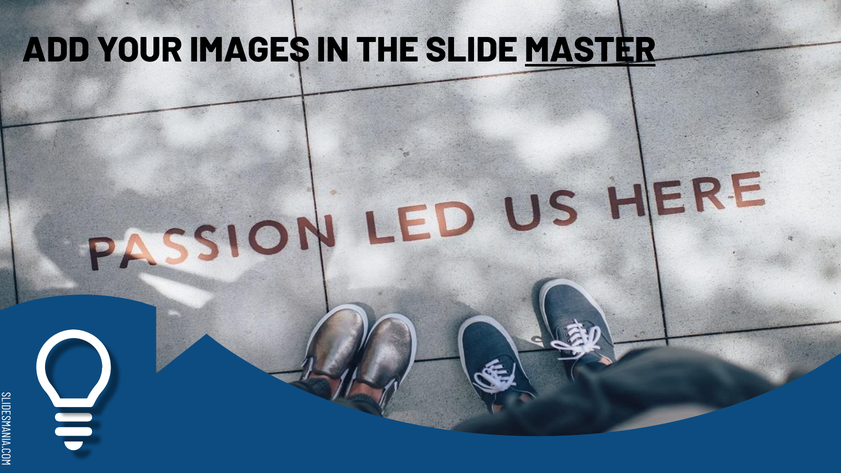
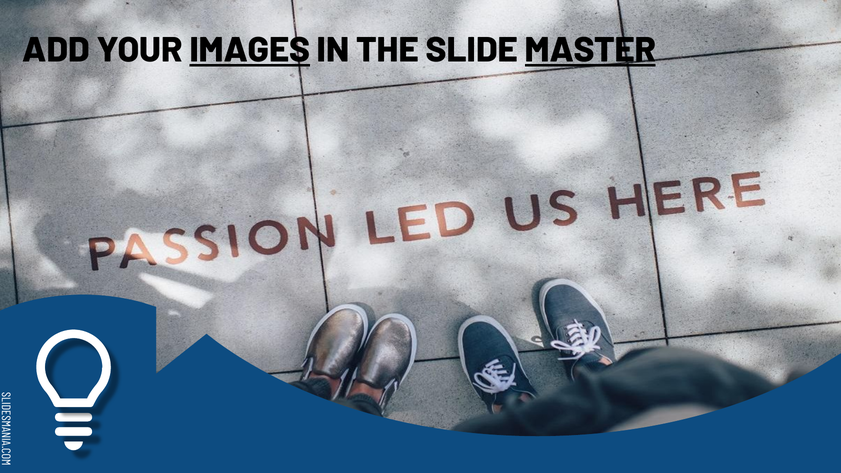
IMAGES underline: none -> present (250, 50)
